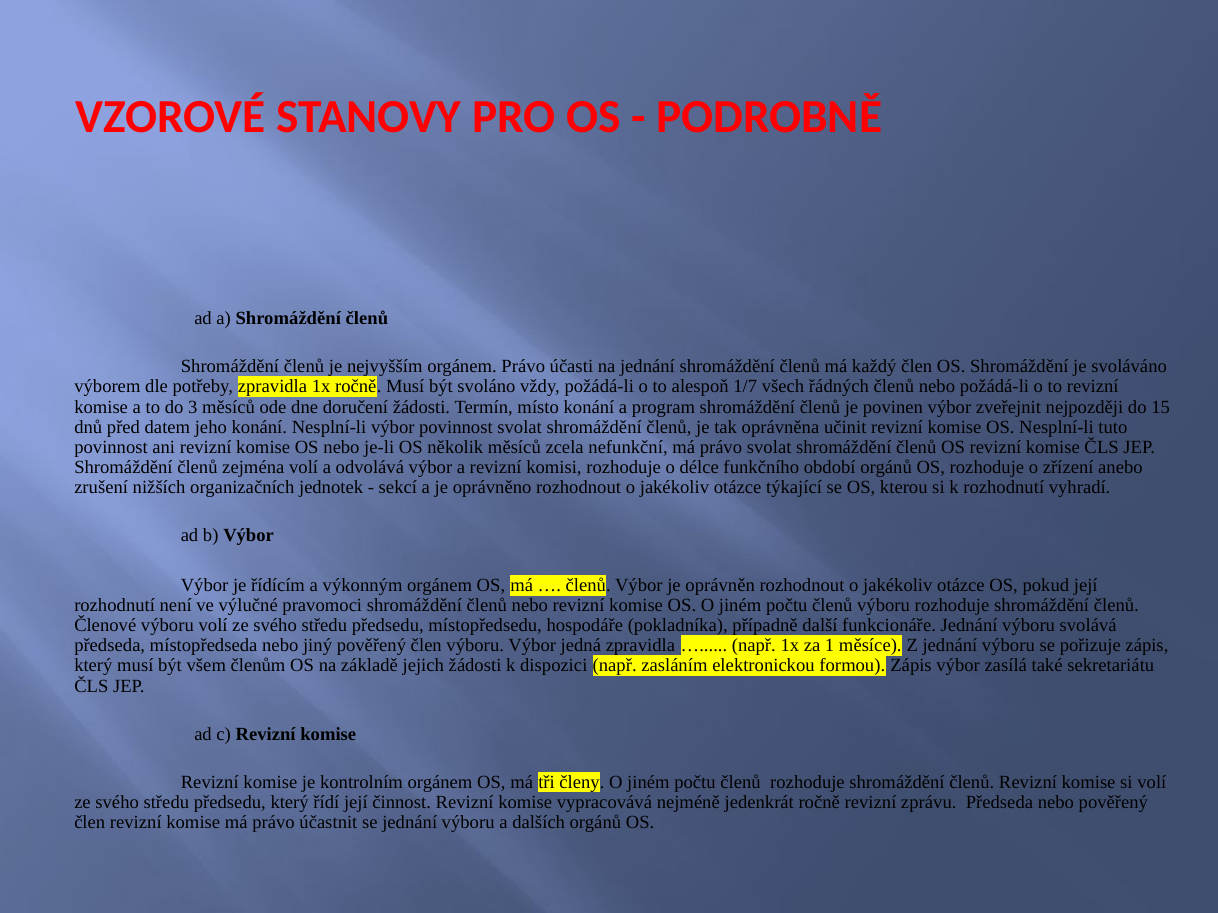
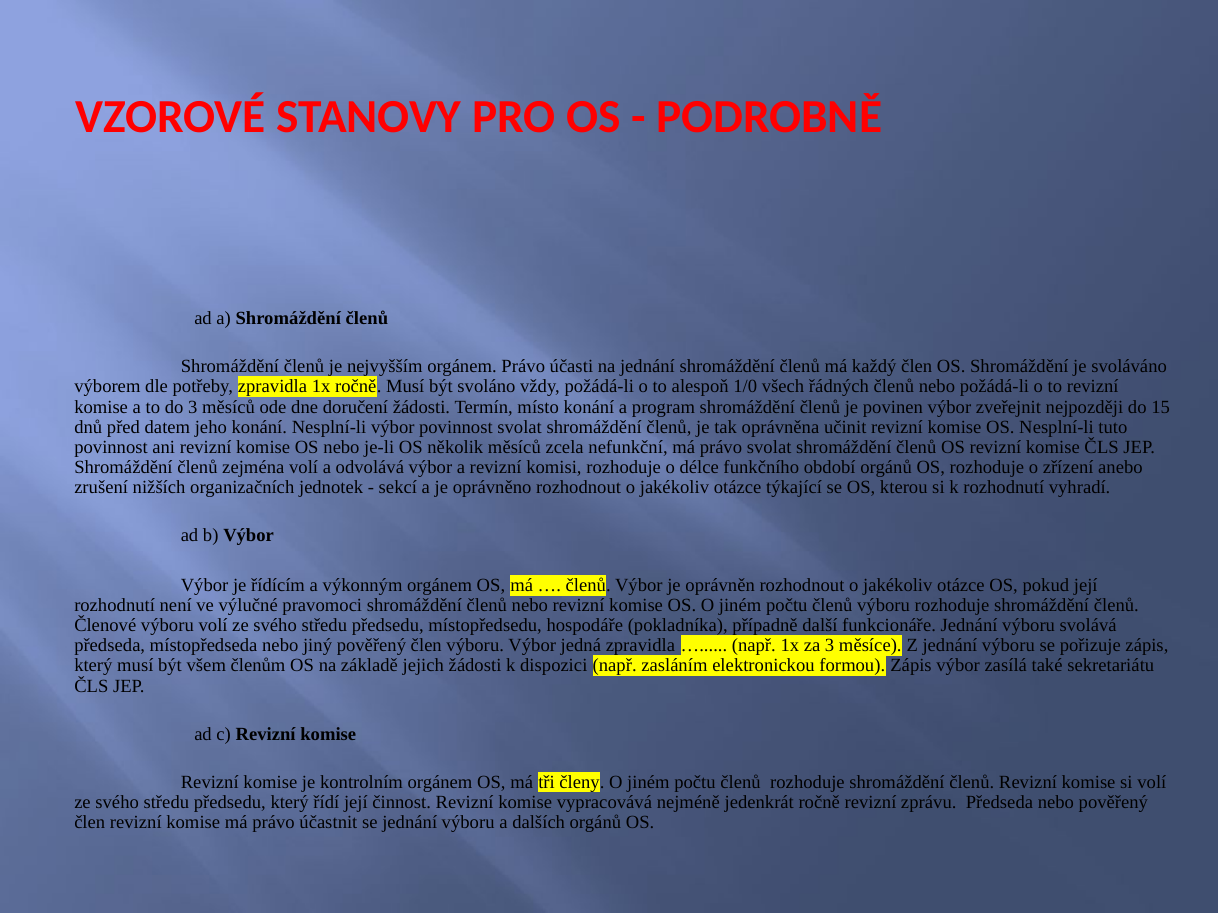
1/7: 1/7 -> 1/0 (745, 387)
za 1: 1 -> 3 (830, 646)
